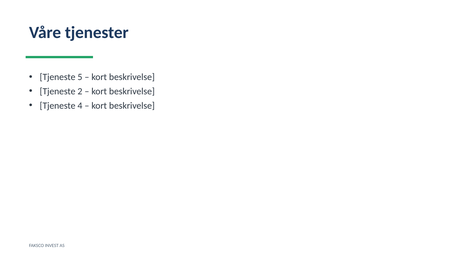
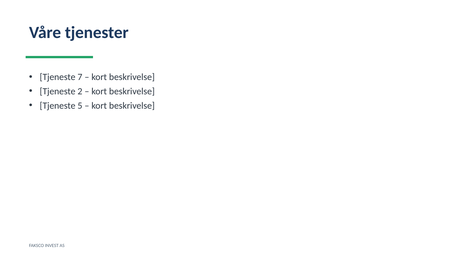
5: 5 -> 7 (80, 77)
4: 4 -> 5 (80, 106)
